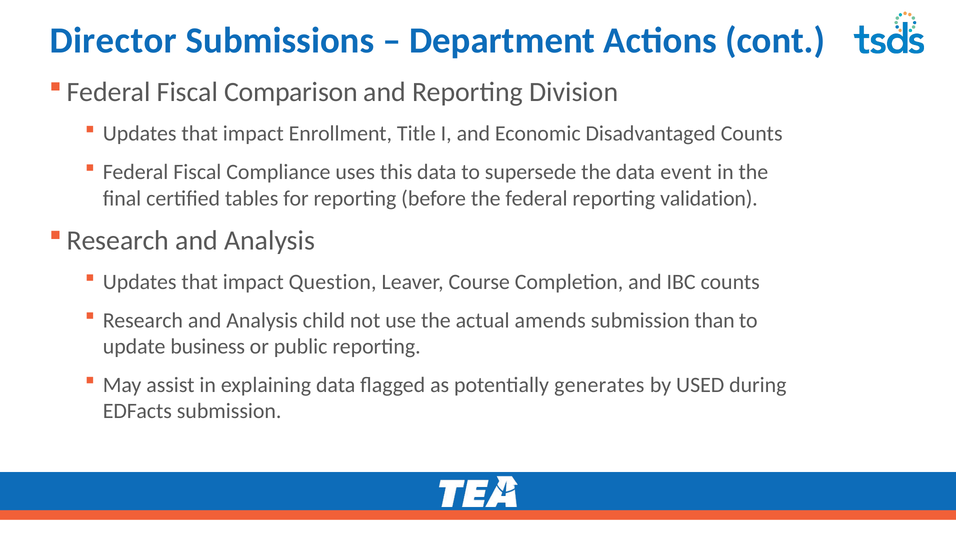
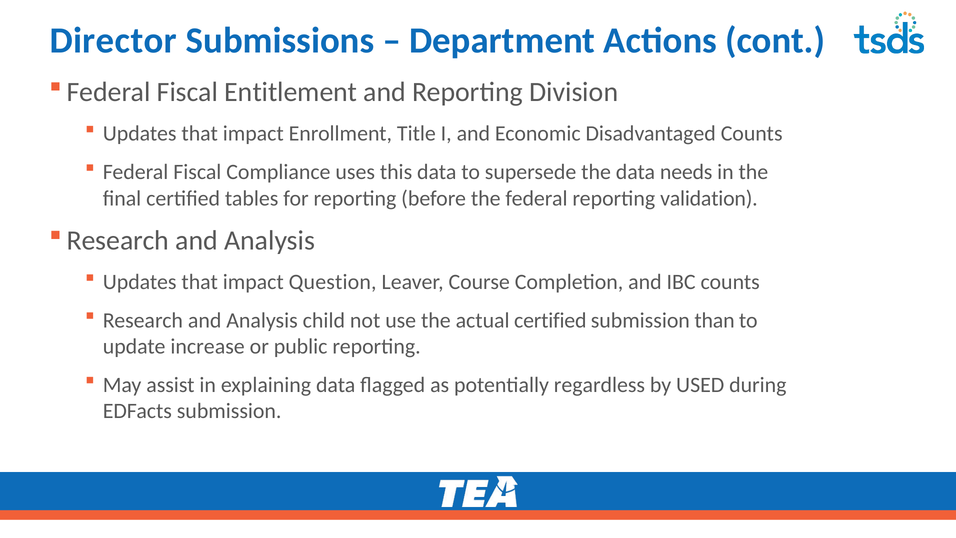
Comparison: Comparison -> Entitlement (291, 92)
event: event -> needs (686, 172)
actual amends: amends -> certified (550, 320)
business: business -> increase (208, 346)
generates: generates -> regardless (599, 385)
